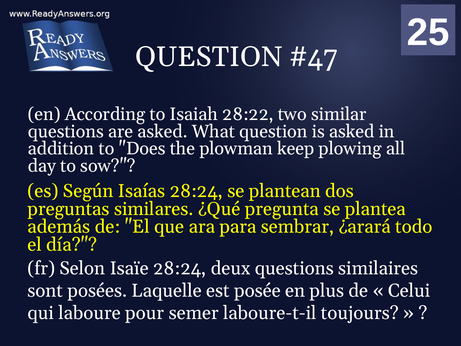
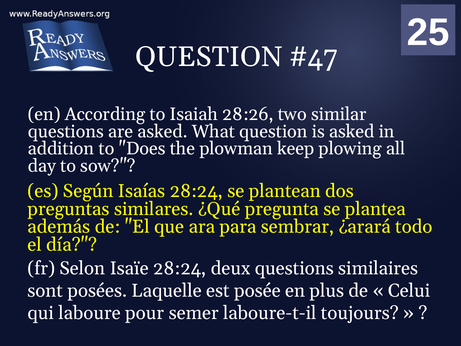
28:22: 28:22 -> 28:26 (248, 114)
